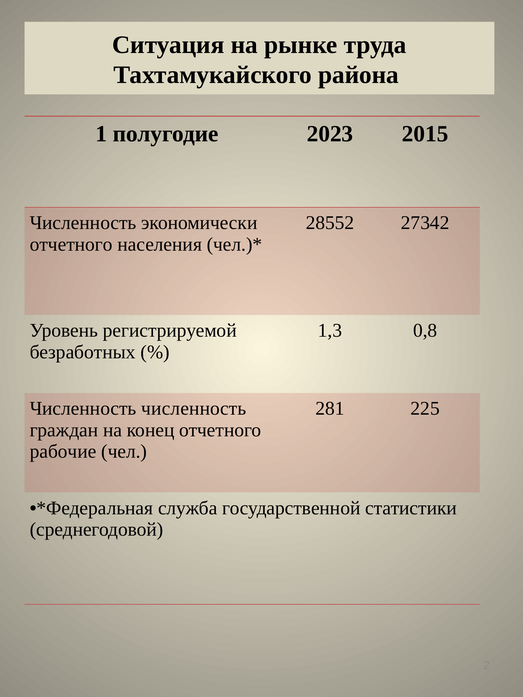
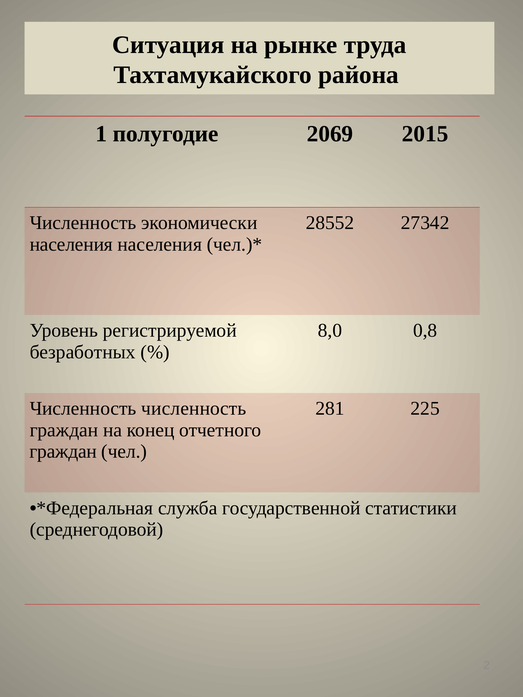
2023: 2023 -> 2069 (330, 134)
отчетного: отчетного -> населения (71, 245)
1,3: 1,3 -> 8,0 (330, 331)
рабочие: рабочие -> граждан (63, 452)
